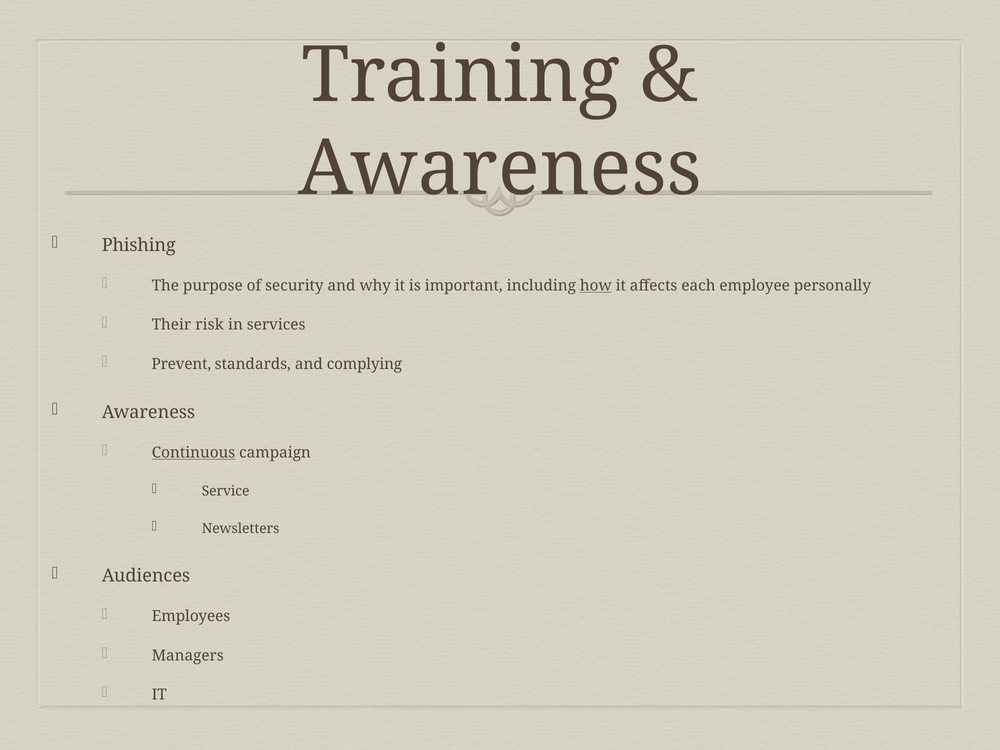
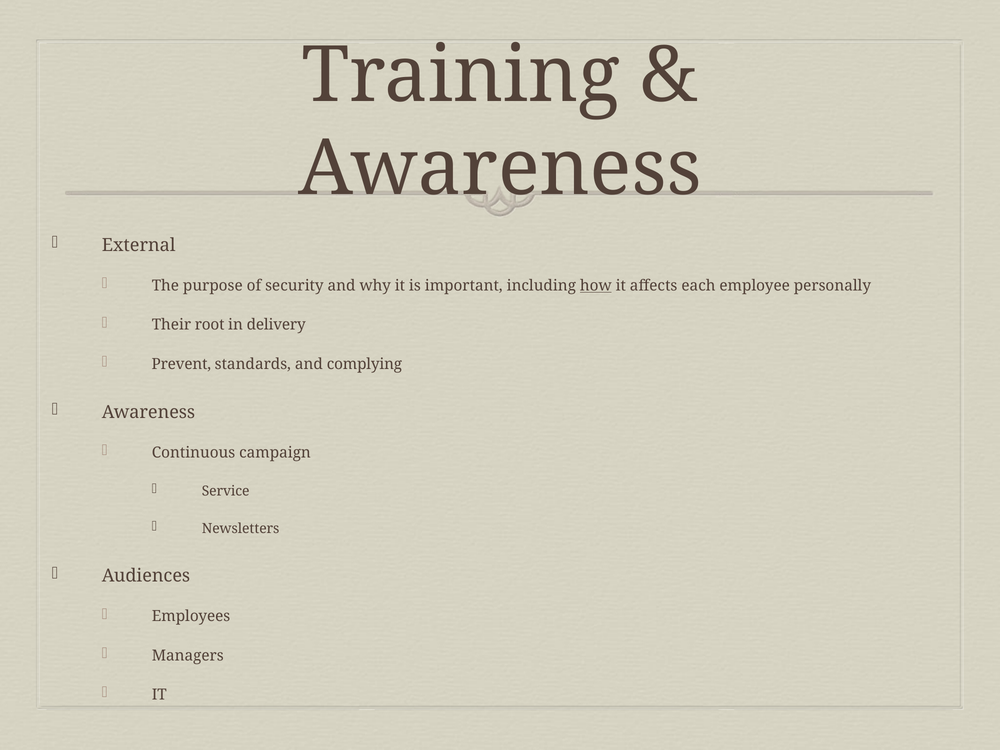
Phishing: Phishing -> External (139, 245)
risk: risk -> root (210, 325)
services: services -> delivery (276, 325)
Continuous underline: present -> none (194, 453)
